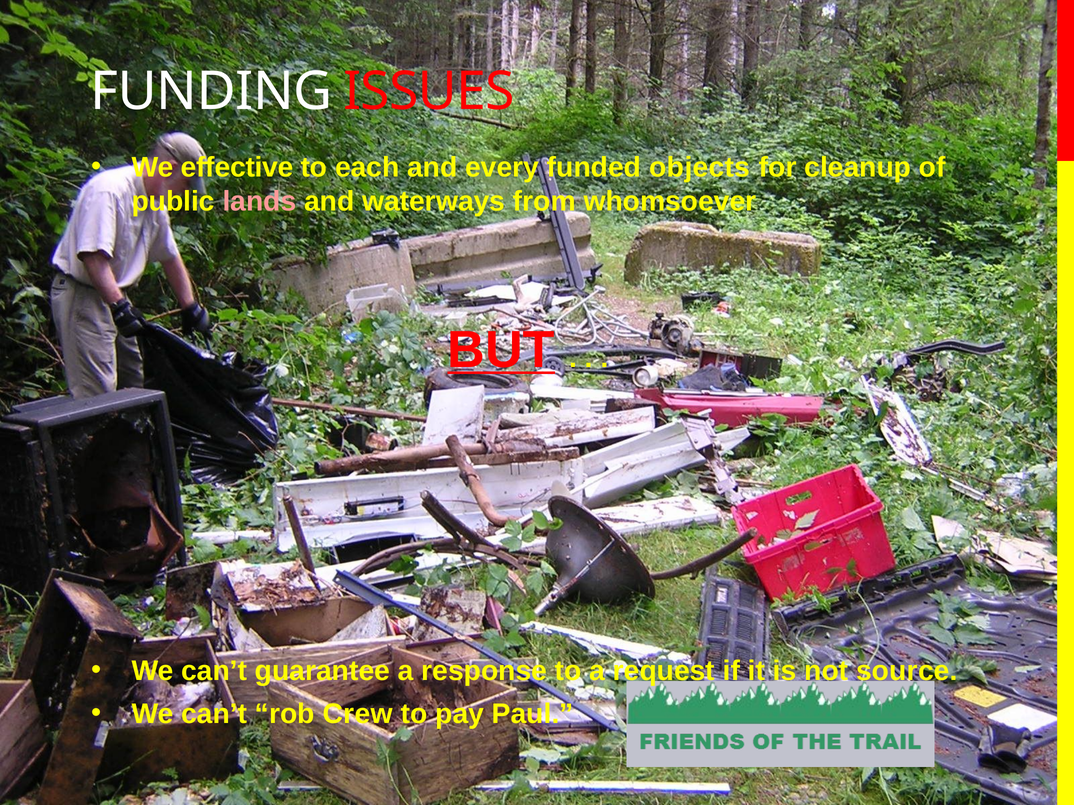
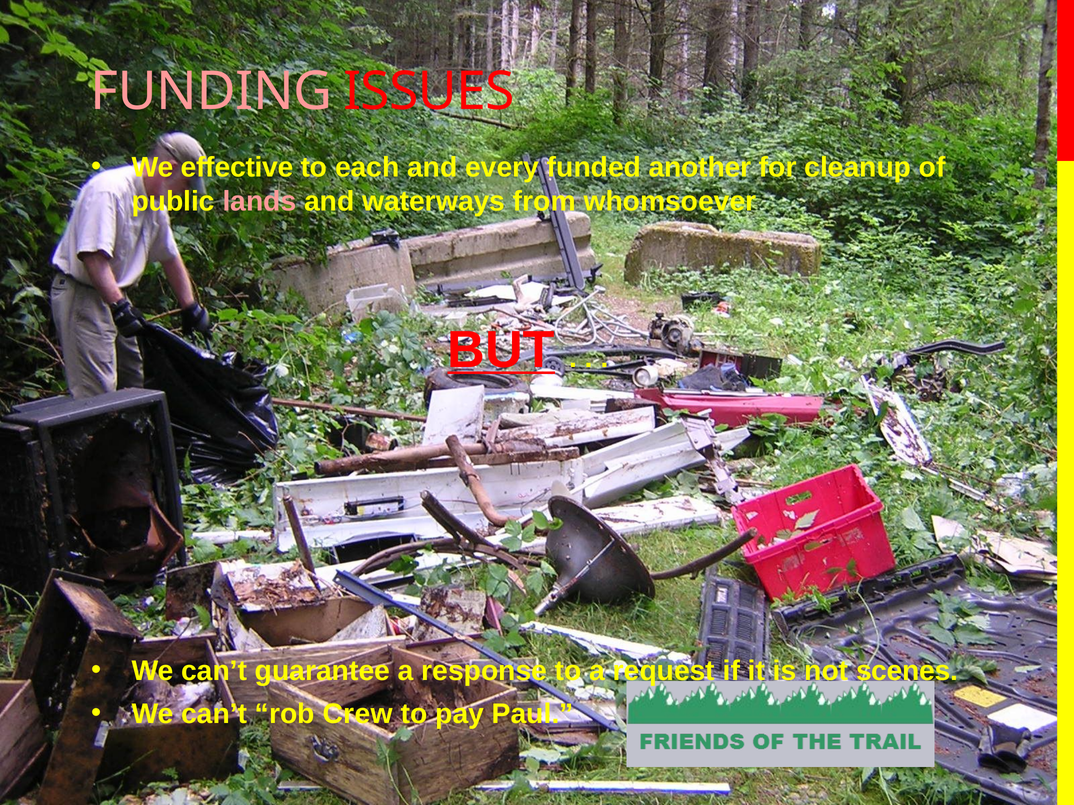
FUNDING colour: white -> pink (211, 91)
objects: objects -> another (700, 168)
source: source -> scenes (907, 671)
